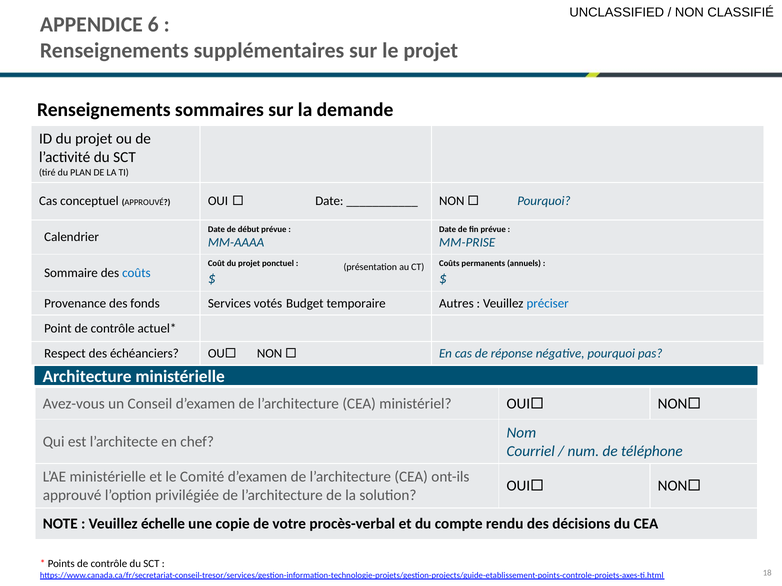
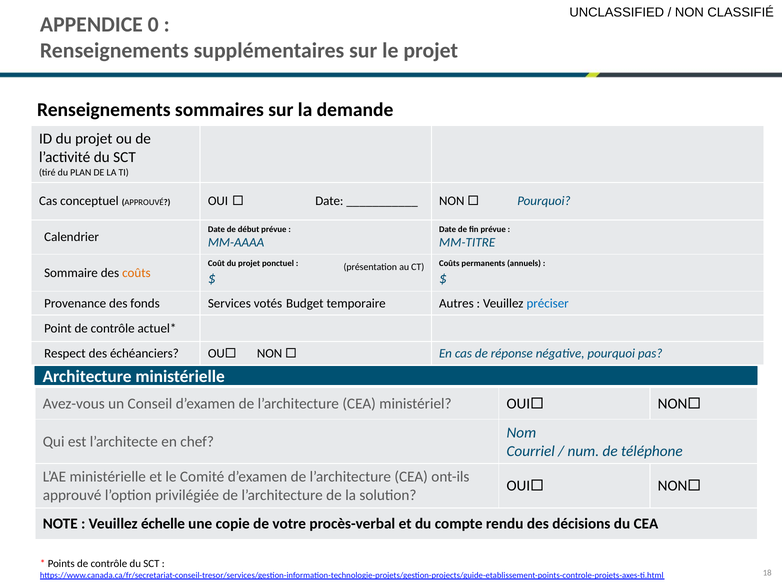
6: 6 -> 0 (153, 25)
MM-PRISE: MM-PRISE -> MM-TITRE (467, 243)
coûts colour: blue -> orange (136, 273)
